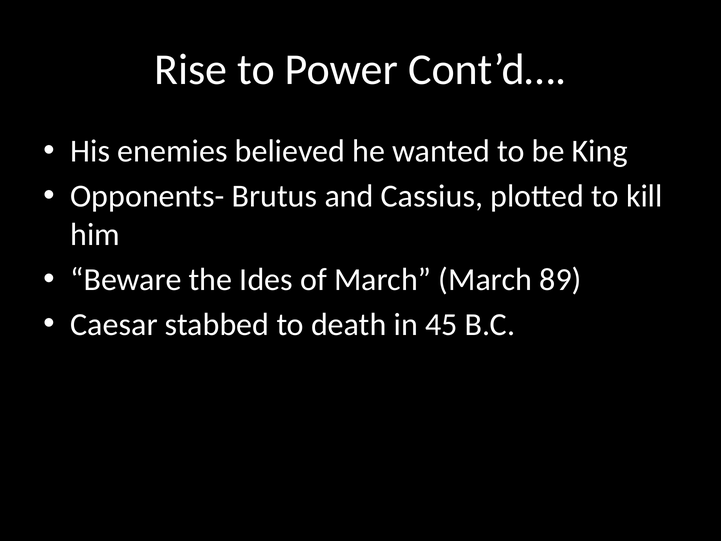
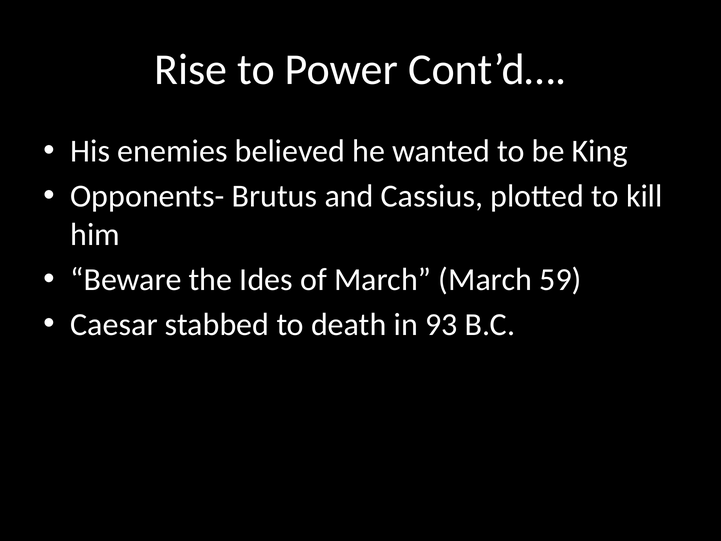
89: 89 -> 59 (560, 279)
45: 45 -> 93 (441, 324)
